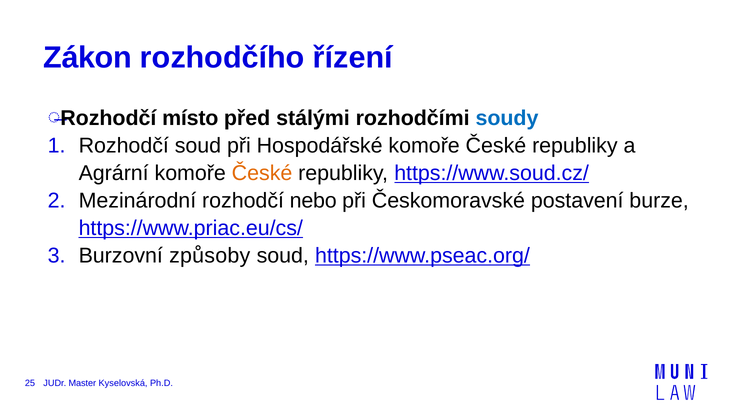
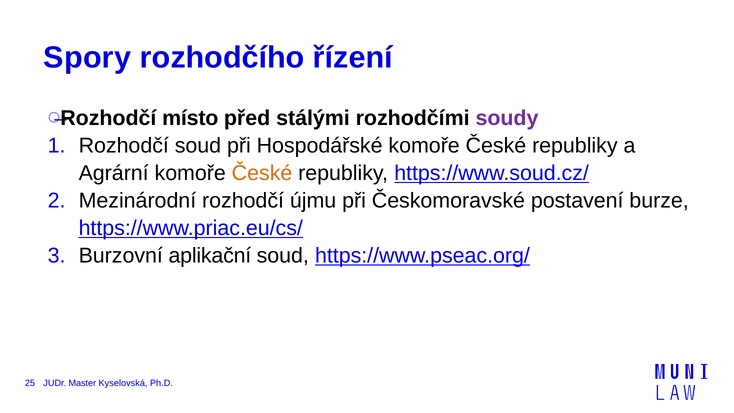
Zákon: Zákon -> Spory (87, 58)
soudy colour: blue -> purple (507, 118)
nebo: nebo -> újmu (313, 201)
způsoby: způsoby -> aplikační (210, 256)
